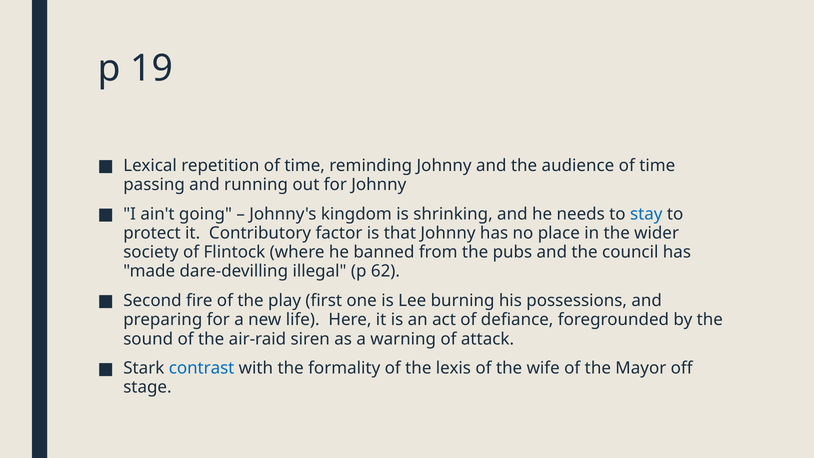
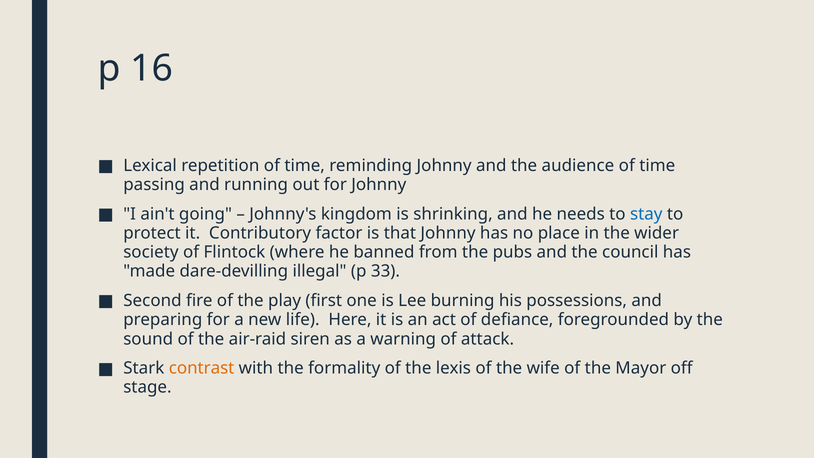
19: 19 -> 16 (152, 68)
62: 62 -> 33 (385, 271)
contrast colour: blue -> orange (202, 368)
